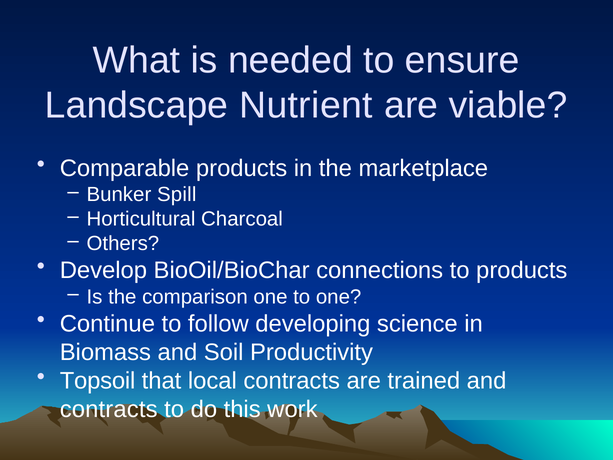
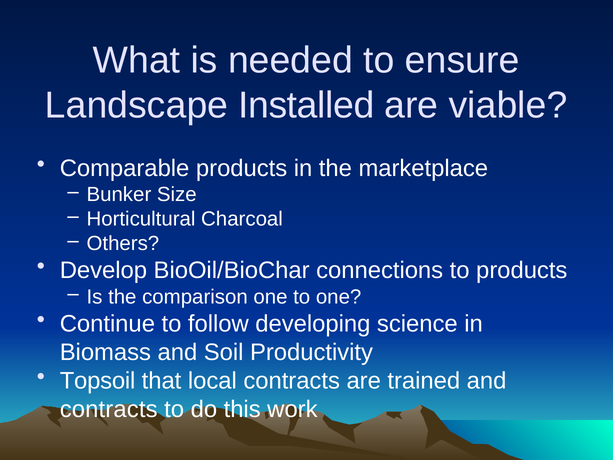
Nutrient: Nutrient -> Installed (306, 105)
Spill: Spill -> Size (177, 194)
